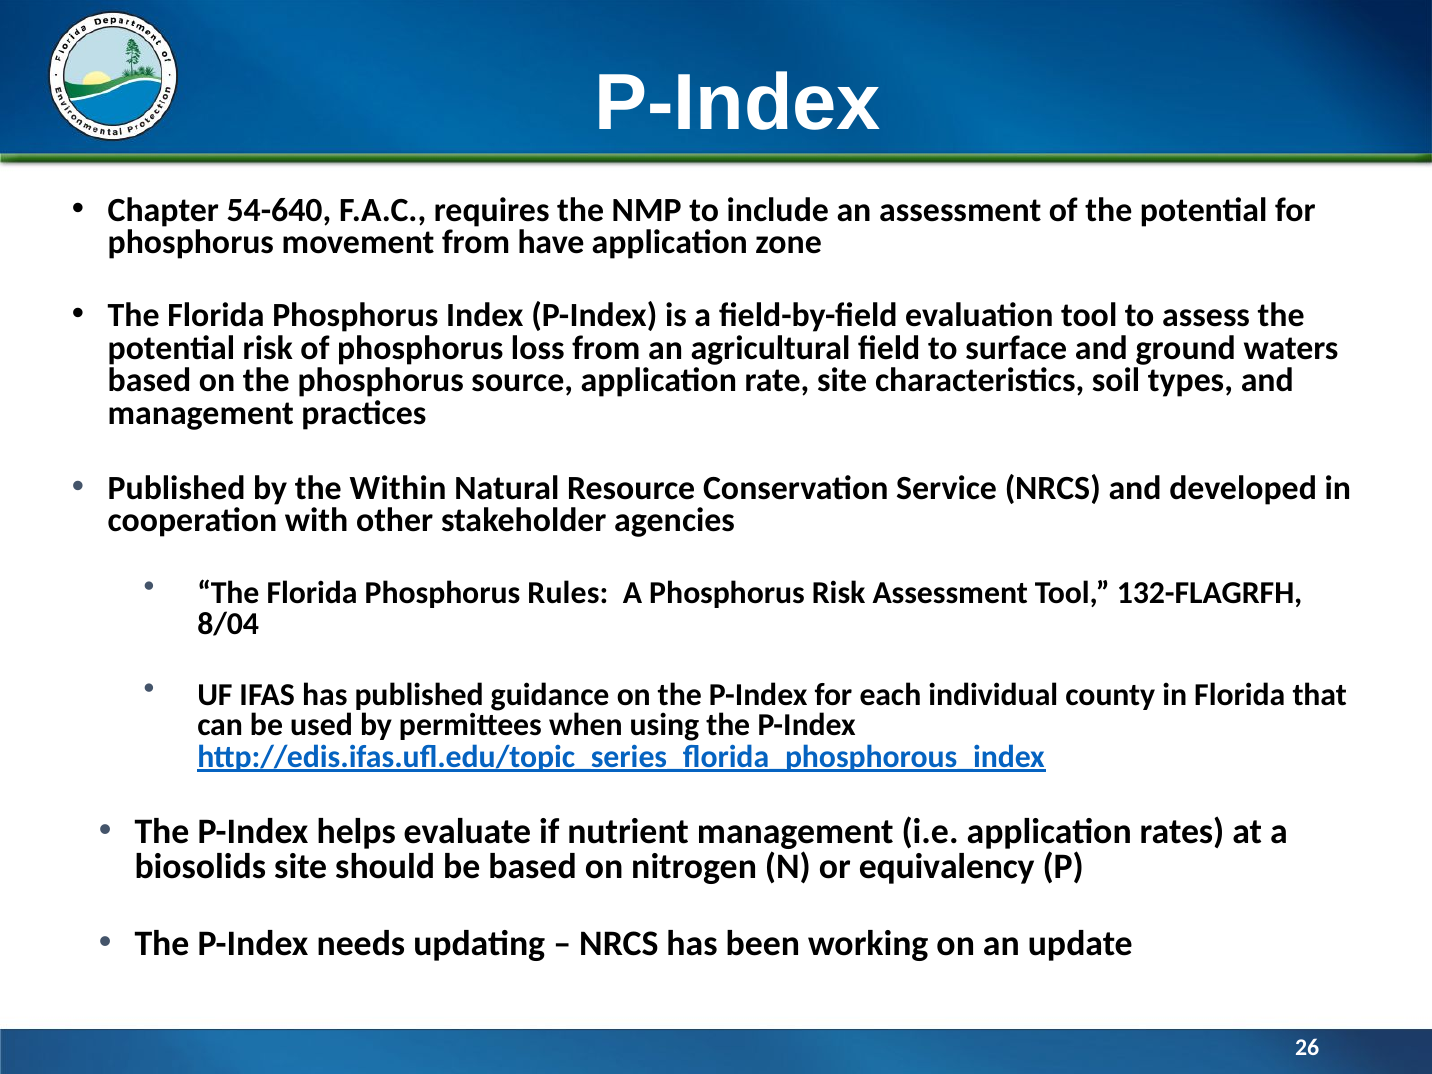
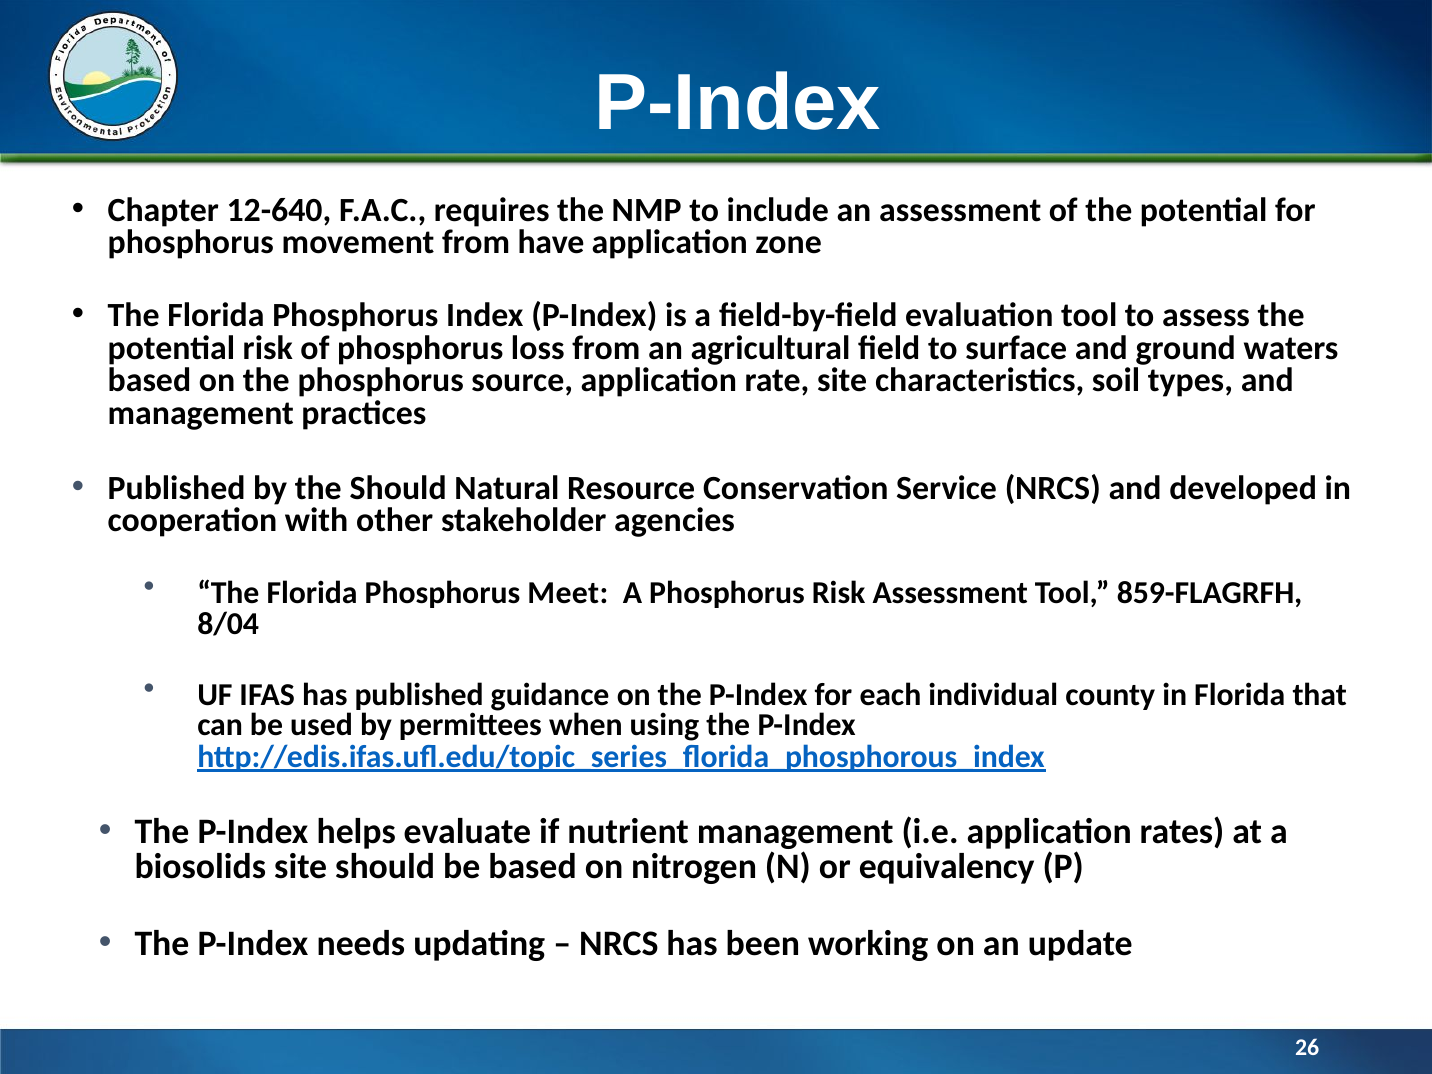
54-640: 54-640 -> 12-640 (279, 210)
the Within: Within -> Should (398, 488)
Rules: Rules -> Meet (568, 593)
132-FLAGRFH: 132-FLAGRFH -> 859-FLAGRFH (1210, 593)
